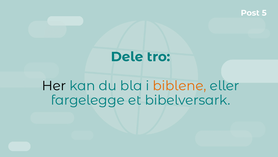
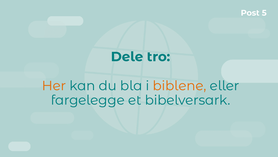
Her colour: black -> orange (54, 85)
